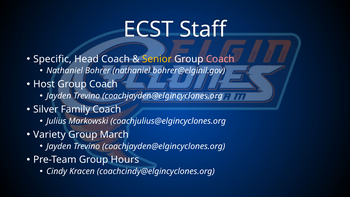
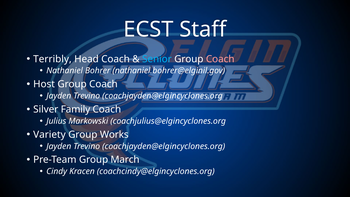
Specific: Specific -> Terribly (52, 59)
Senior colour: yellow -> light blue (157, 59)
March: March -> Works (114, 134)
Hours: Hours -> March (125, 160)
